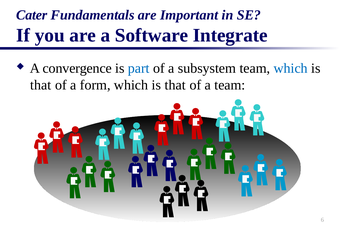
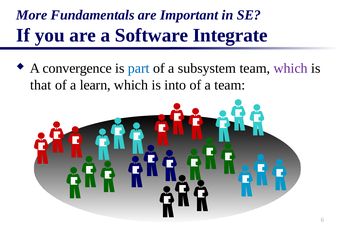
Cater: Cater -> More (32, 15)
which colour: blue -> purple (291, 68)
form: form -> learn (95, 85)
that: that -> into (175, 85)
